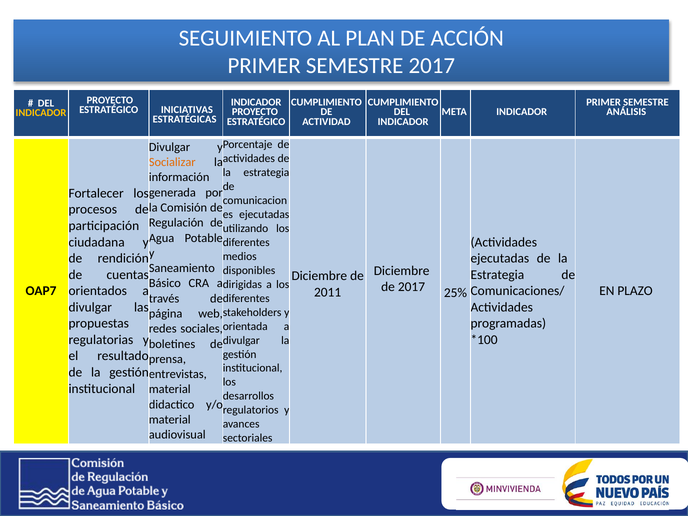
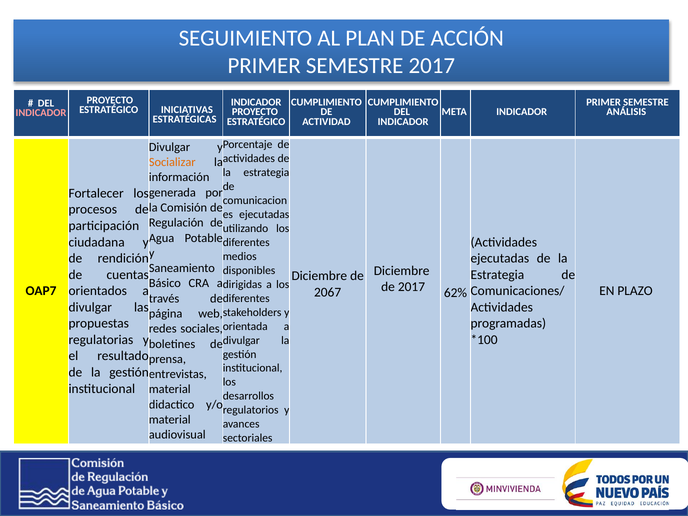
INDICADOR colour: yellow -> pink (41, 113)
25%: 25% -> 62% (455, 293)
2011: 2011 -> 2067 (328, 292)
